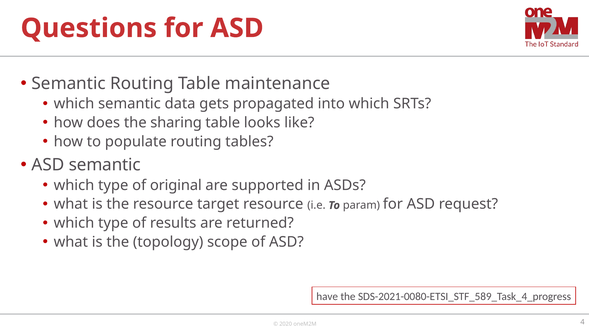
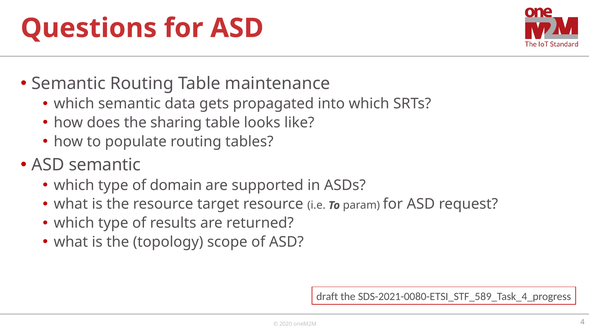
original: original -> domain (176, 185)
have: have -> draft (327, 297)
